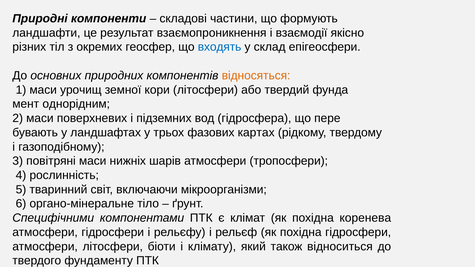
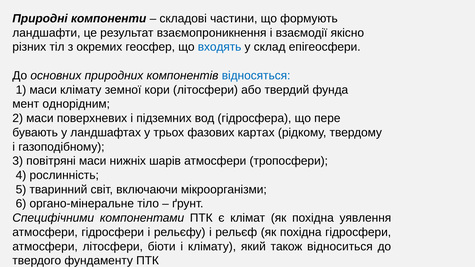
відносяться colour: orange -> blue (256, 76)
маси урочищ: урочищ -> клімату (81, 90)
коренева: коренева -> уявлення (365, 218)
